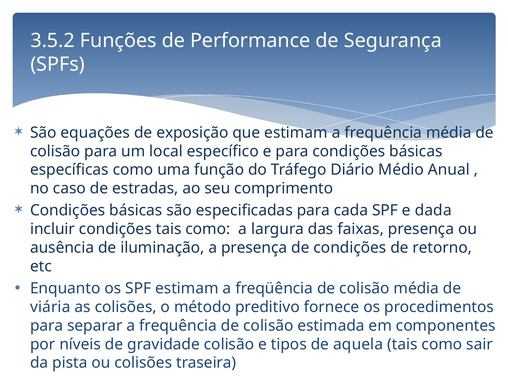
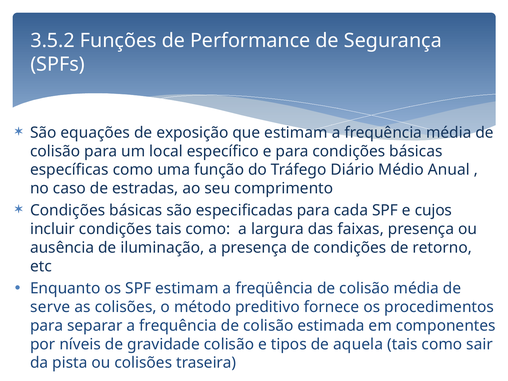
dada: dada -> cujos (433, 210)
viária: viária -> serve (50, 307)
